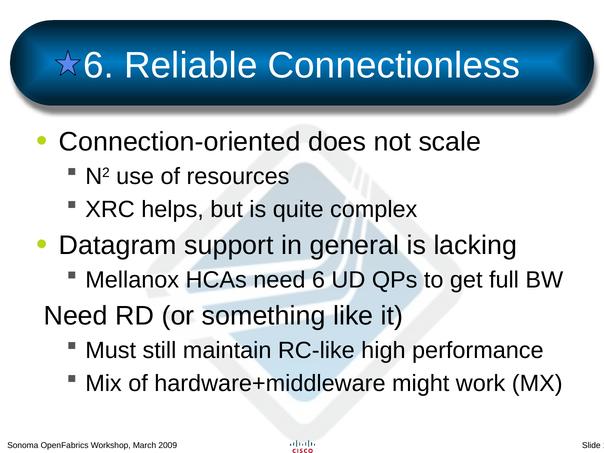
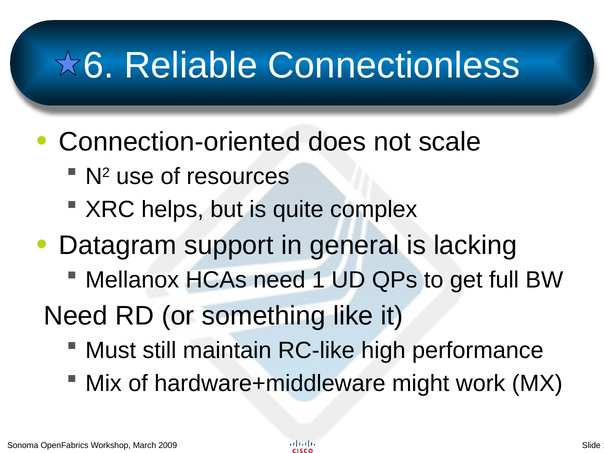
need 6: 6 -> 1 (318, 280)
